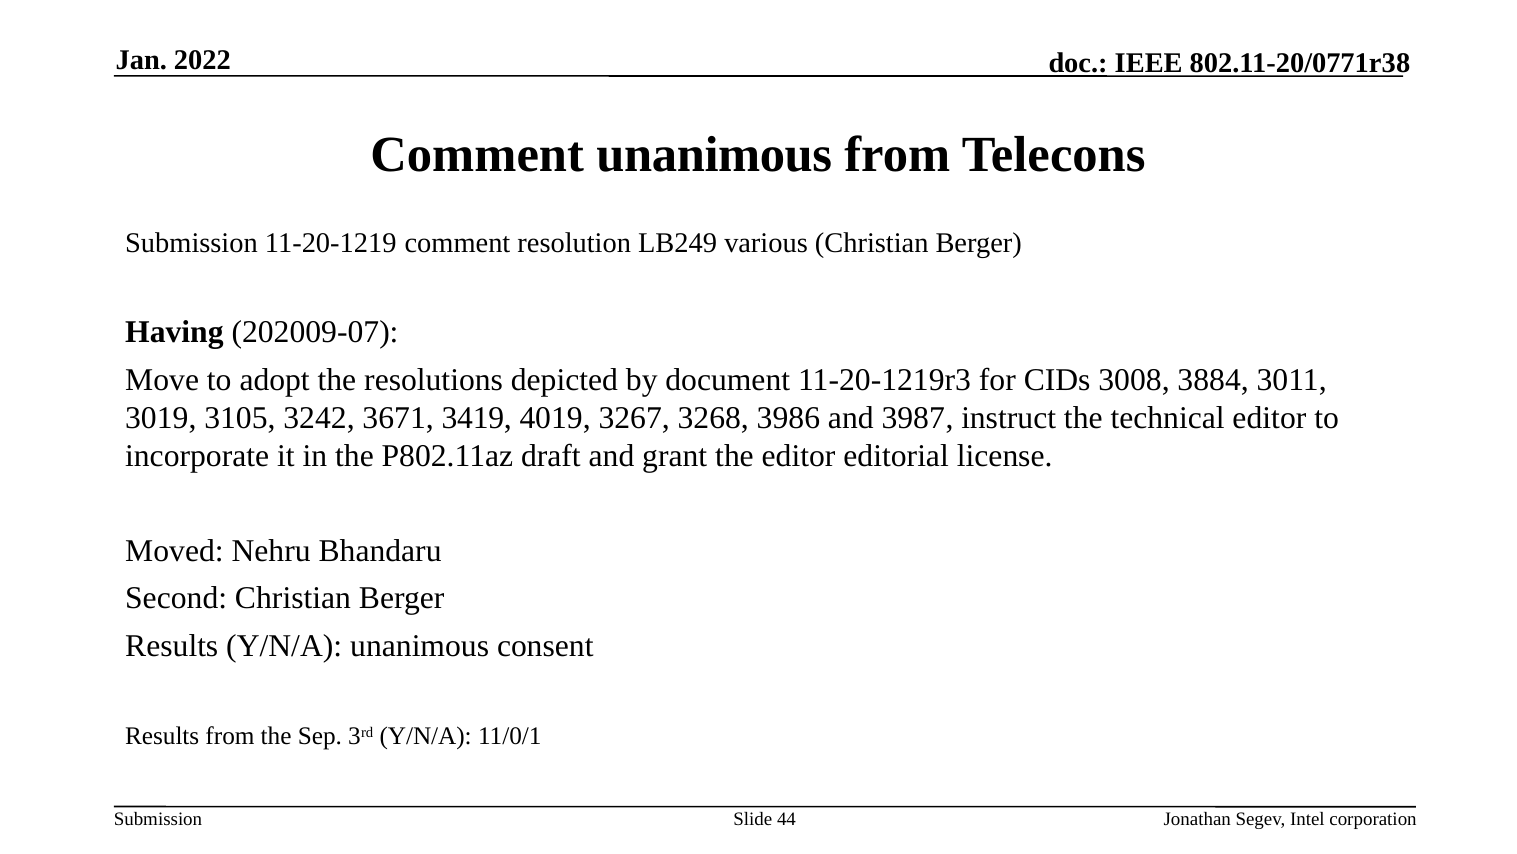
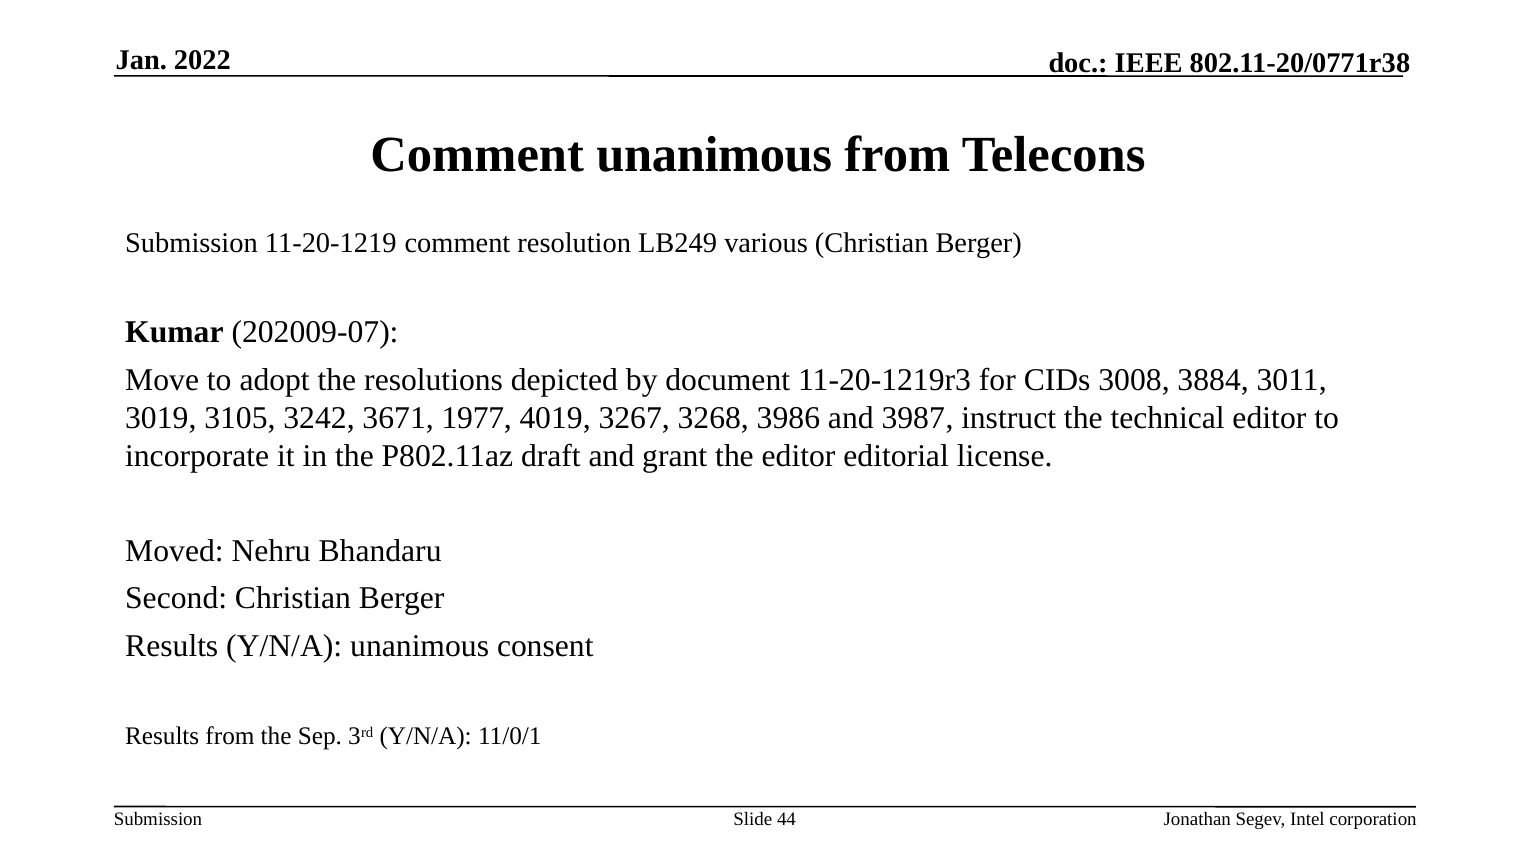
Having: Having -> Kumar (174, 332)
3419: 3419 -> 1977 (477, 417)
